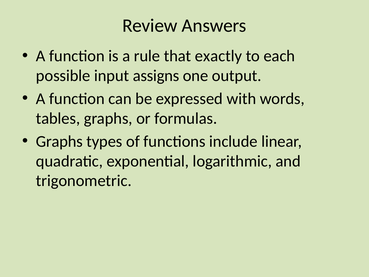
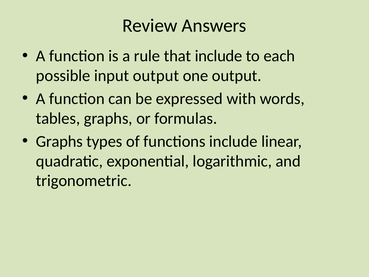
that exactly: exactly -> include (219, 56)
input assigns: assigns -> output (156, 76)
